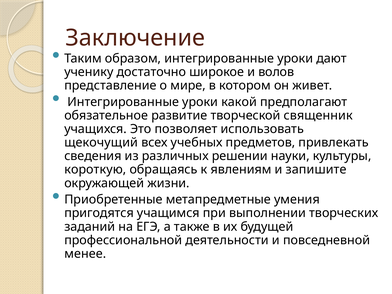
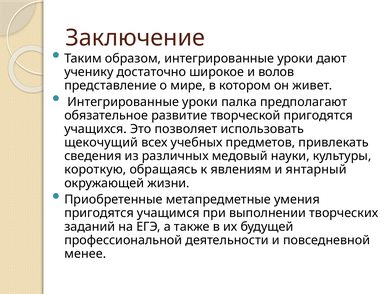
какой: какой -> палка (239, 102)
творческой священник: священник -> пригодятся (318, 116)
решении: решении -> медовый (240, 156)
запишите: запишите -> янтарный (316, 170)
